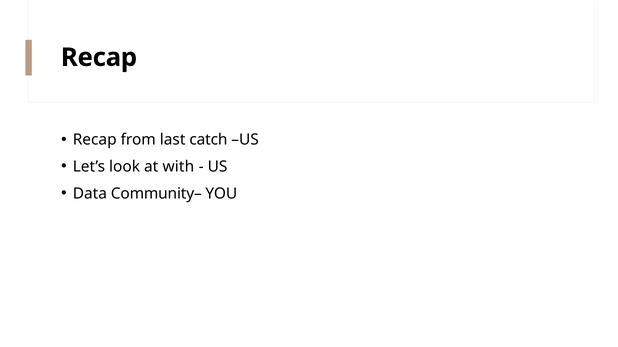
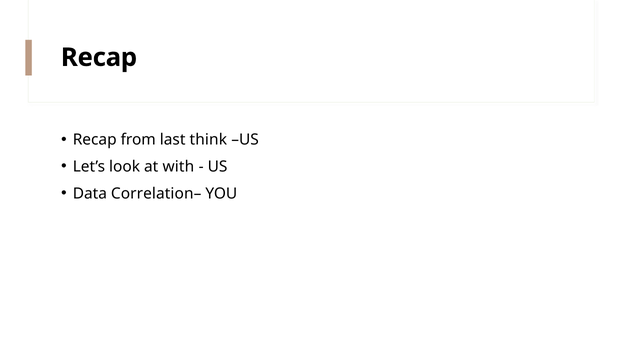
catch: catch -> think (208, 140)
Community–: Community– -> Correlation– (156, 194)
